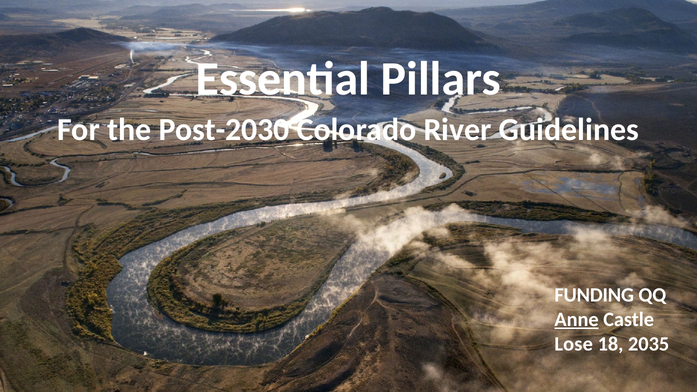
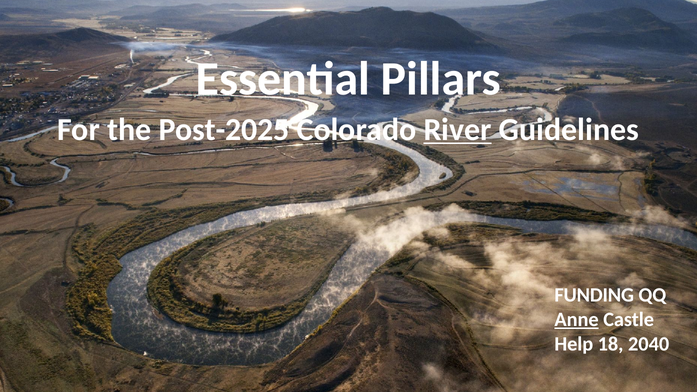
Post-2030: Post-2030 -> Post-2025 (224, 130)
River underline: none -> present (458, 130)
Lose: Lose -> Help (574, 344)
2035: 2035 -> 2040 (649, 344)
